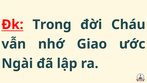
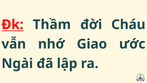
Trong: Trong -> Thầm (52, 24)
